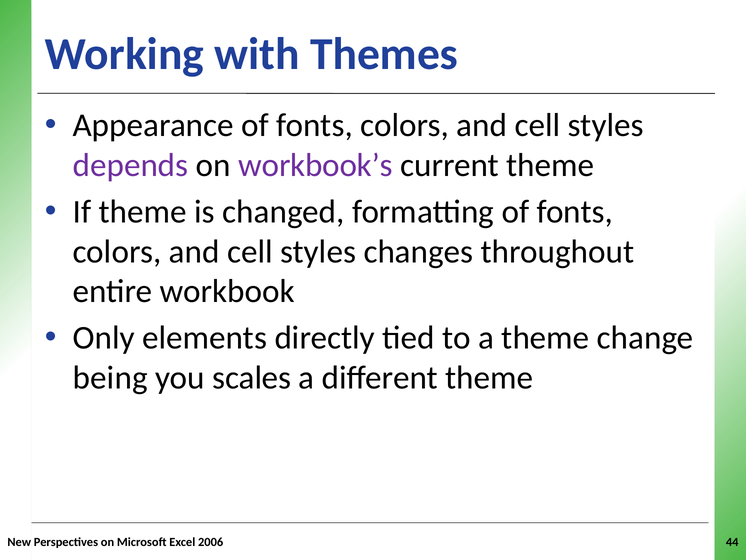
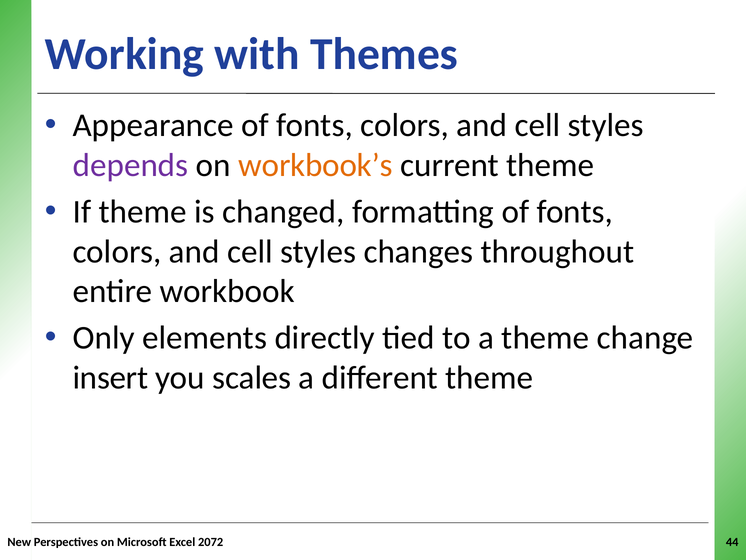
workbook’s colour: purple -> orange (316, 165)
being: being -> insert (110, 377)
2006: 2006 -> 2072 (211, 542)
